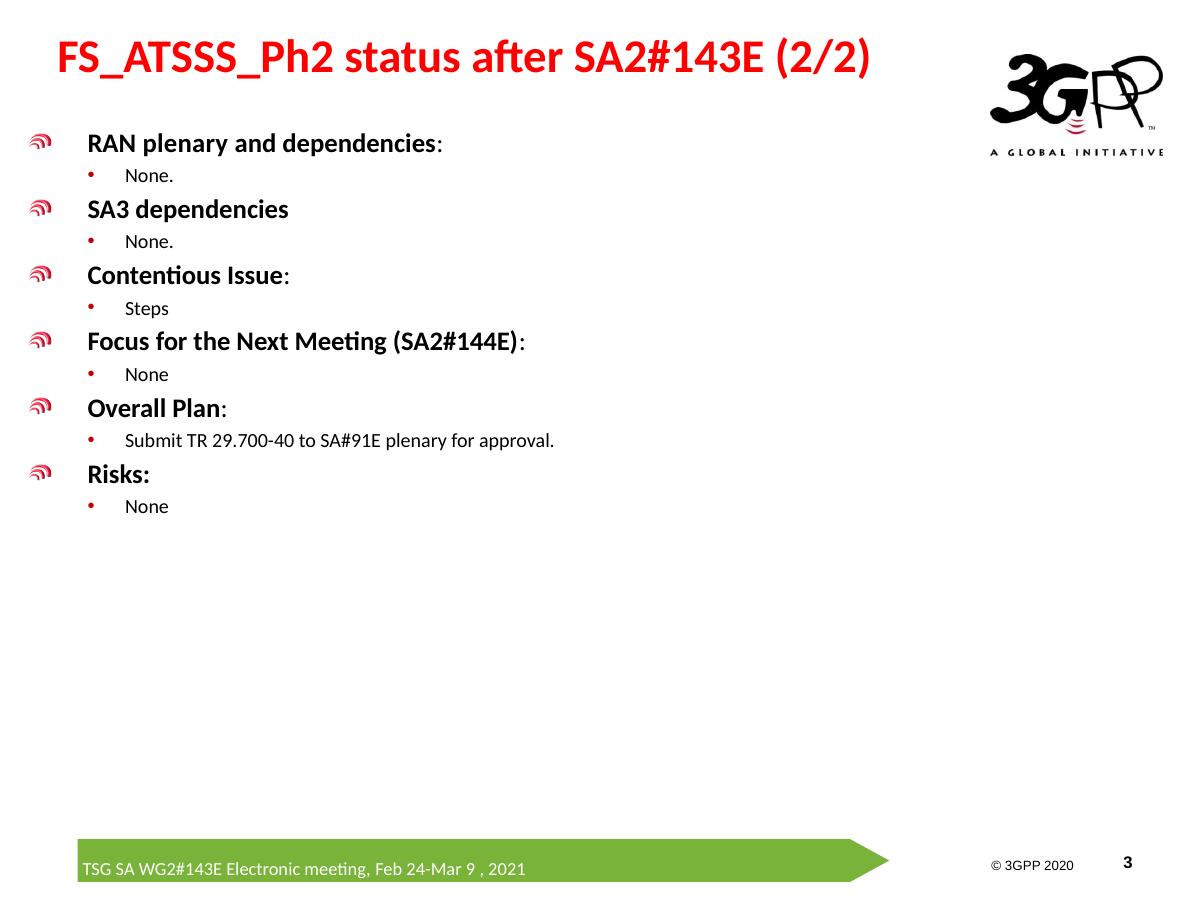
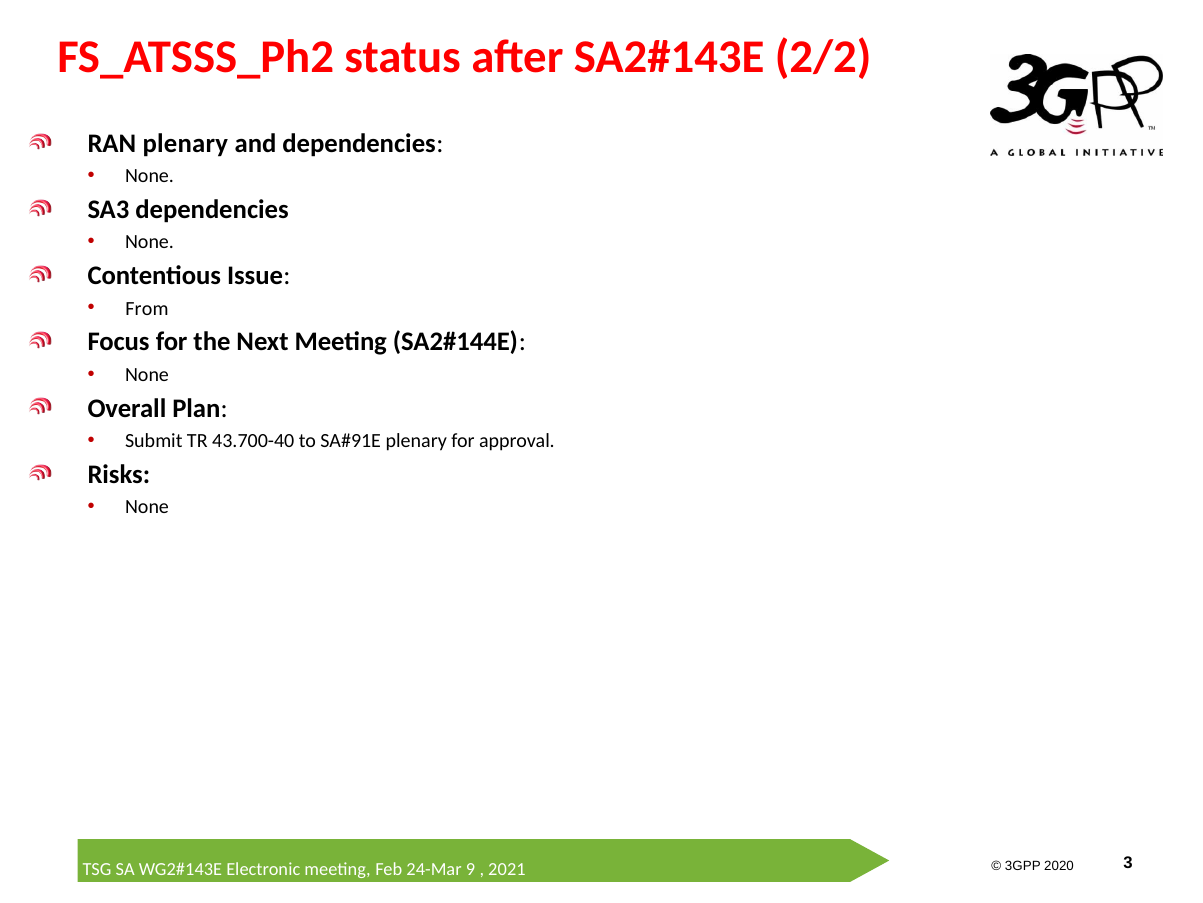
Steps: Steps -> From (147, 308)
29.700-40: 29.700-40 -> 43.700-40 (253, 441)
